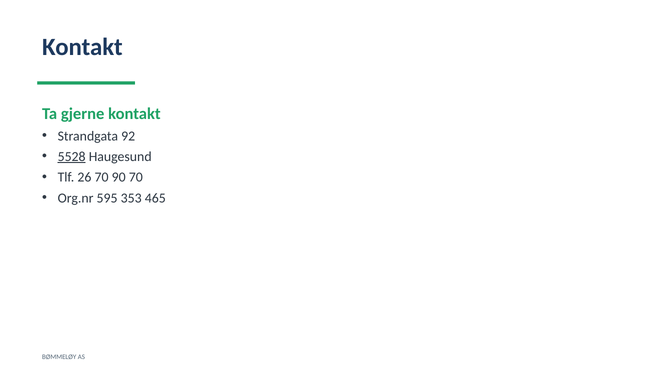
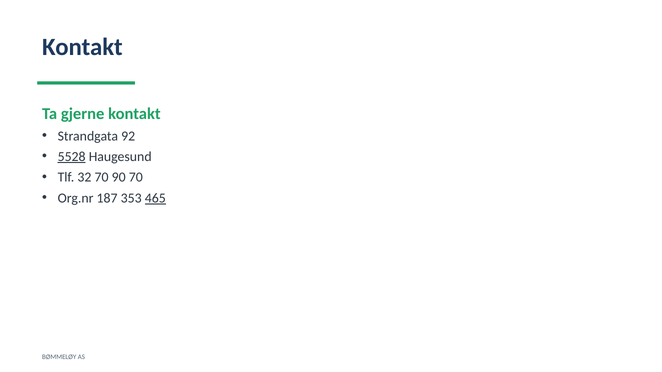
26: 26 -> 32 (84, 178)
595: 595 -> 187 (107, 198)
465 underline: none -> present (155, 198)
